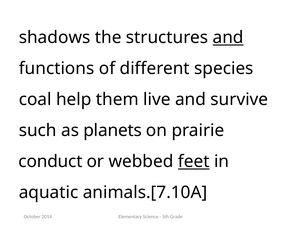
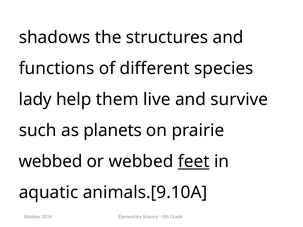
and underline: present -> none (228, 38)
coal: coal -> lady (35, 100)
conduct: conduct -> webbed (51, 162)
animals.[7.10A: animals.[7.10A -> animals.[9.10A (145, 193)
